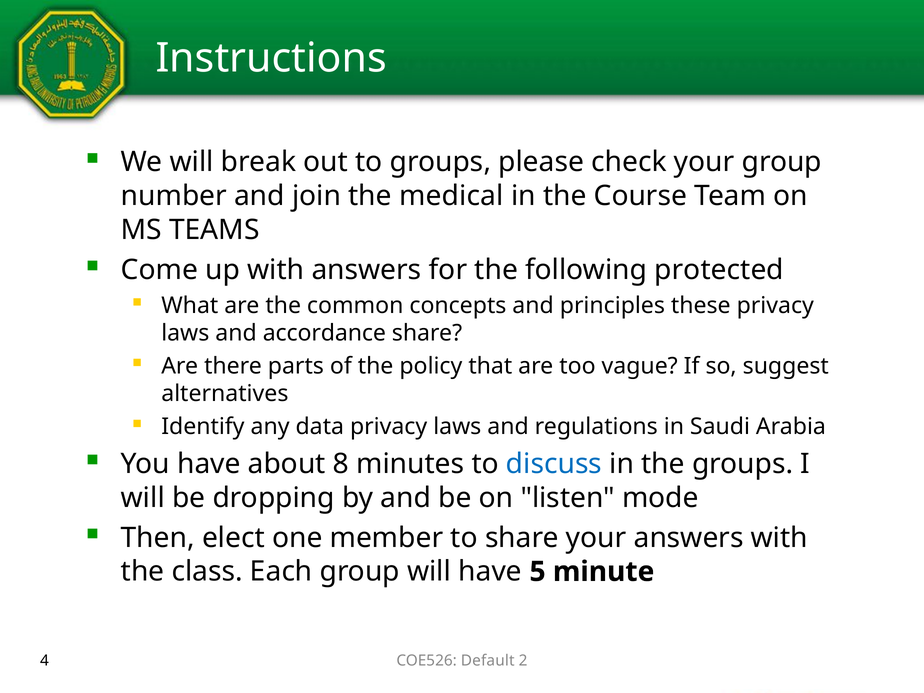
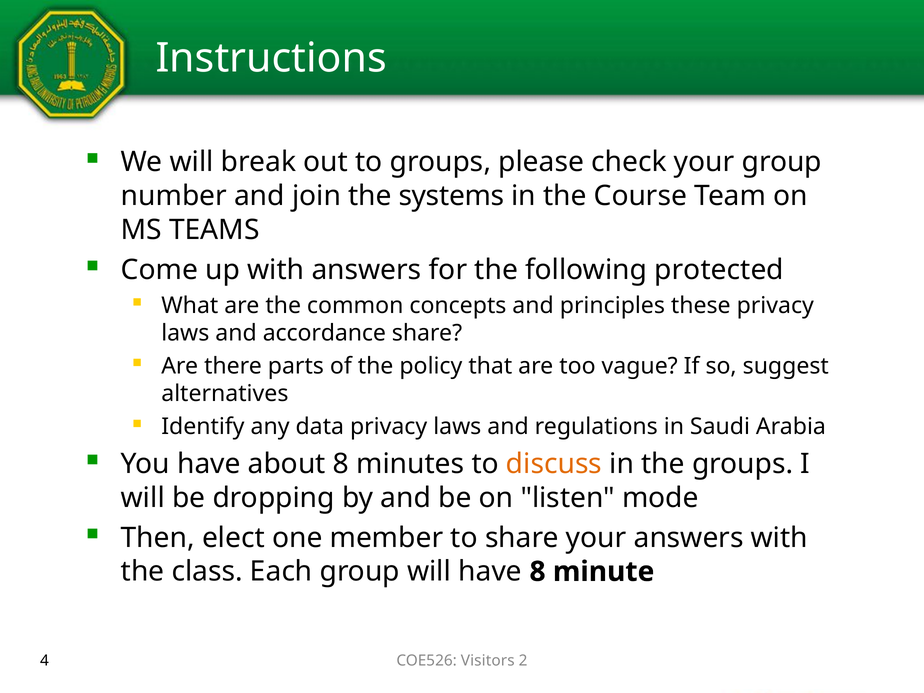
medical: medical -> systems (452, 196)
discuss colour: blue -> orange (554, 464)
have 5: 5 -> 8 (538, 572)
Default: Default -> Visitors (488, 661)
